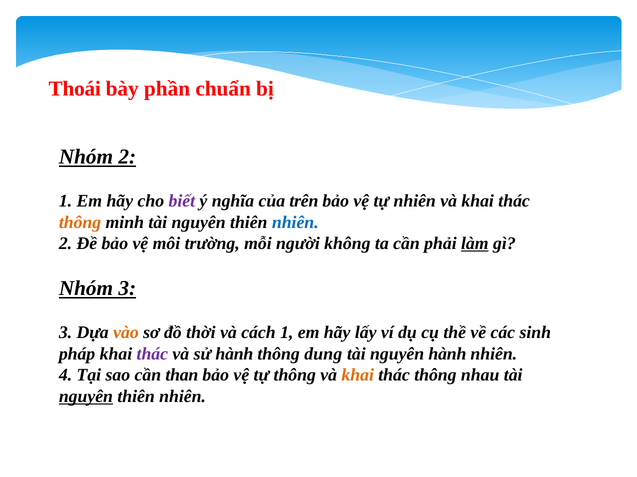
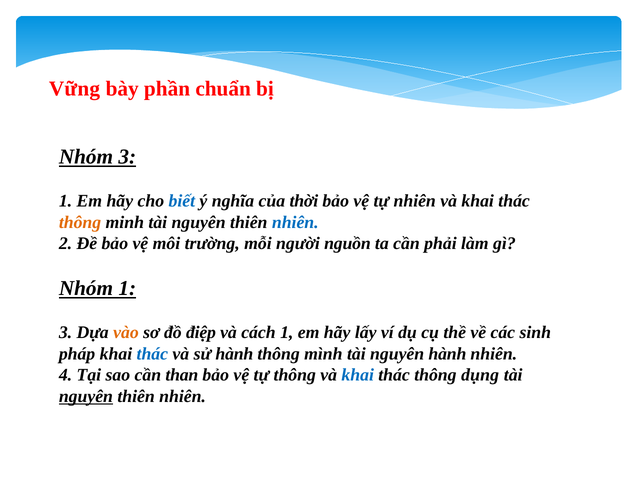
Thoái: Thoái -> Vững (75, 89)
Nhóm 2: 2 -> 3 (127, 157)
biết colour: purple -> blue (182, 201)
trên: trên -> thời (304, 201)
không: không -> nguồn (347, 244)
làm underline: present -> none (475, 244)
Nhóm 3: 3 -> 1 (127, 289)
thời: thời -> điệp (201, 333)
thác colour: purple -> blue (152, 354)
dung: dung -> mình (323, 354)
khai colour: orange -> blue (358, 376)
nhau: nhau -> dụng (480, 376)
